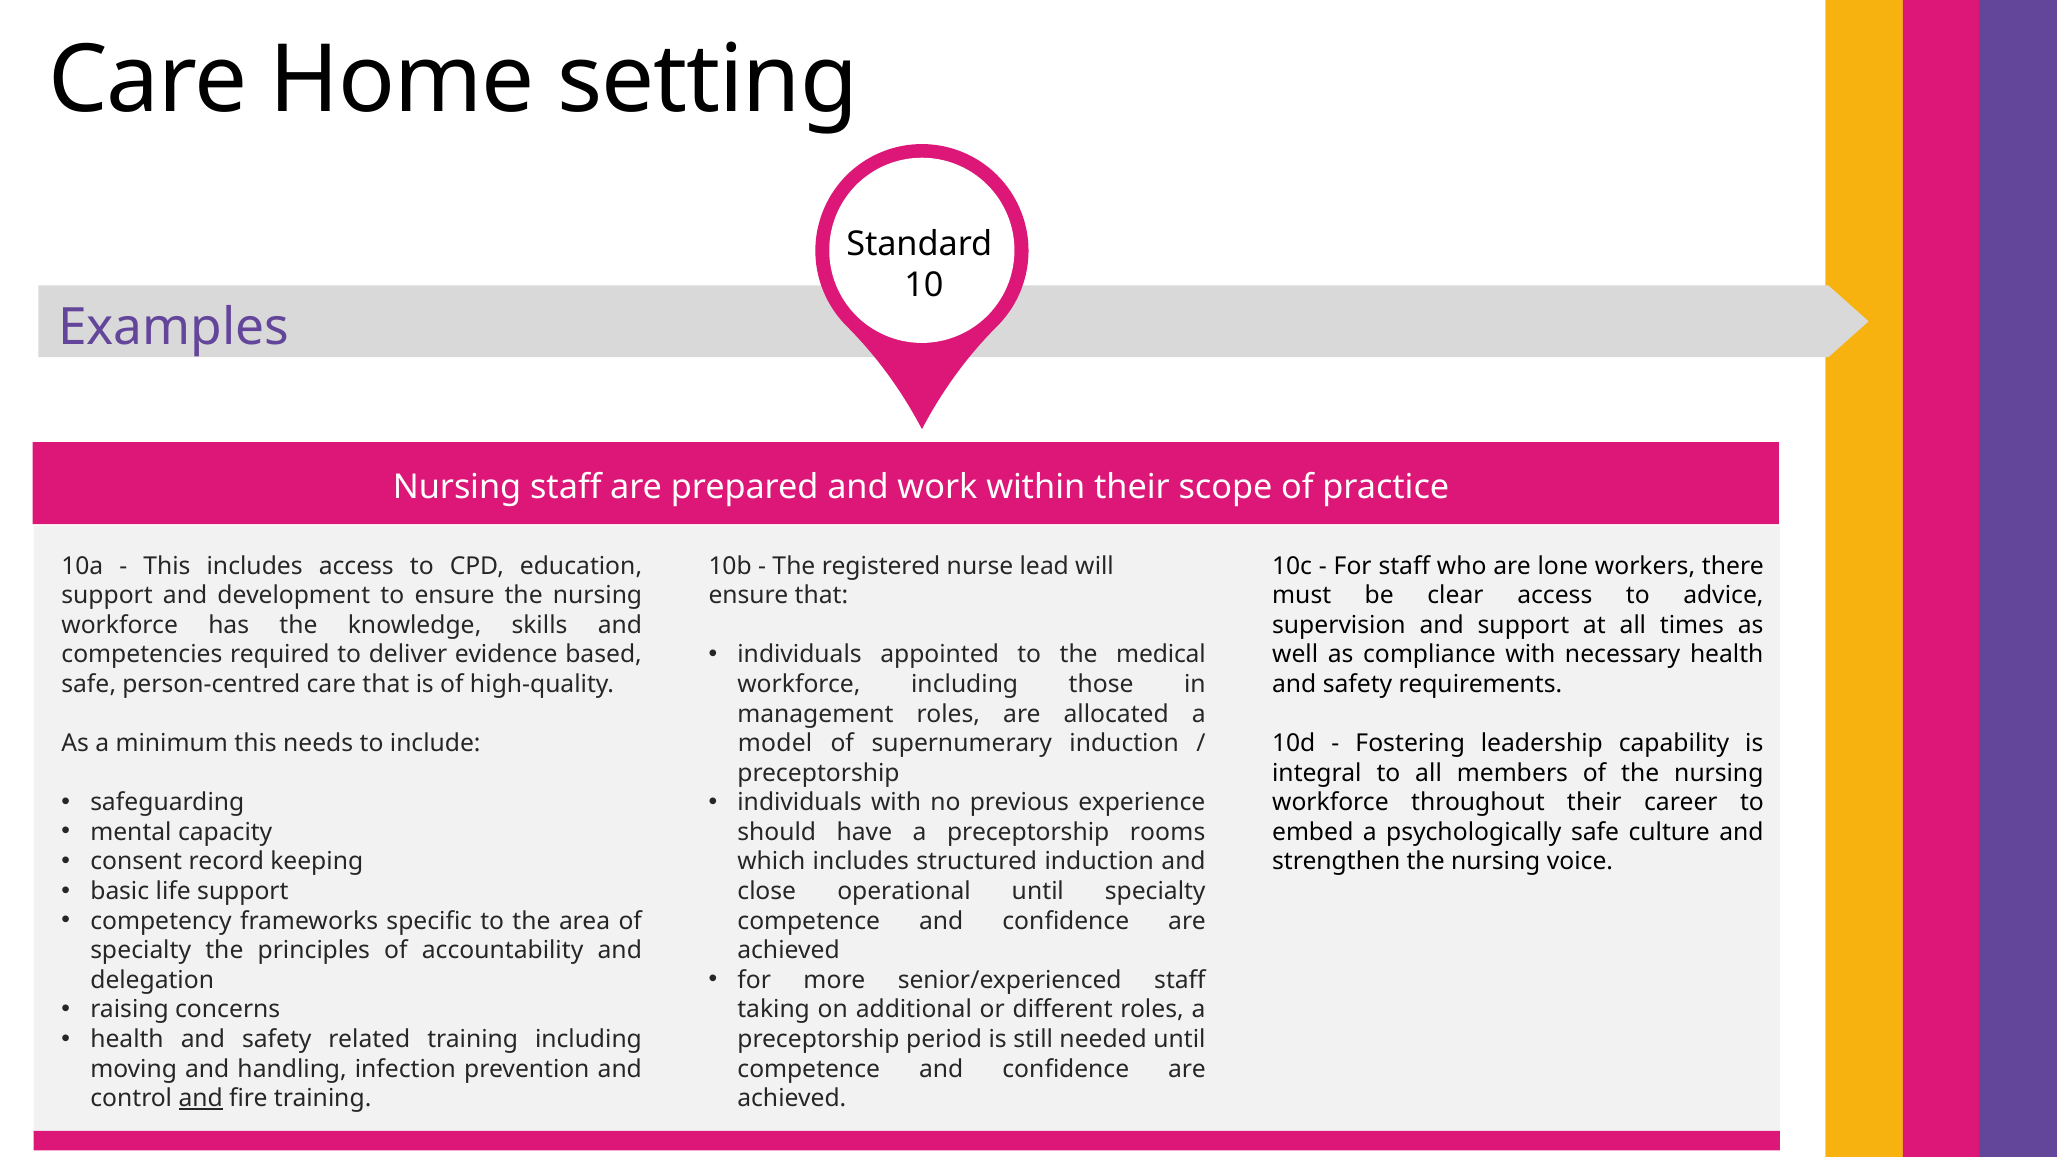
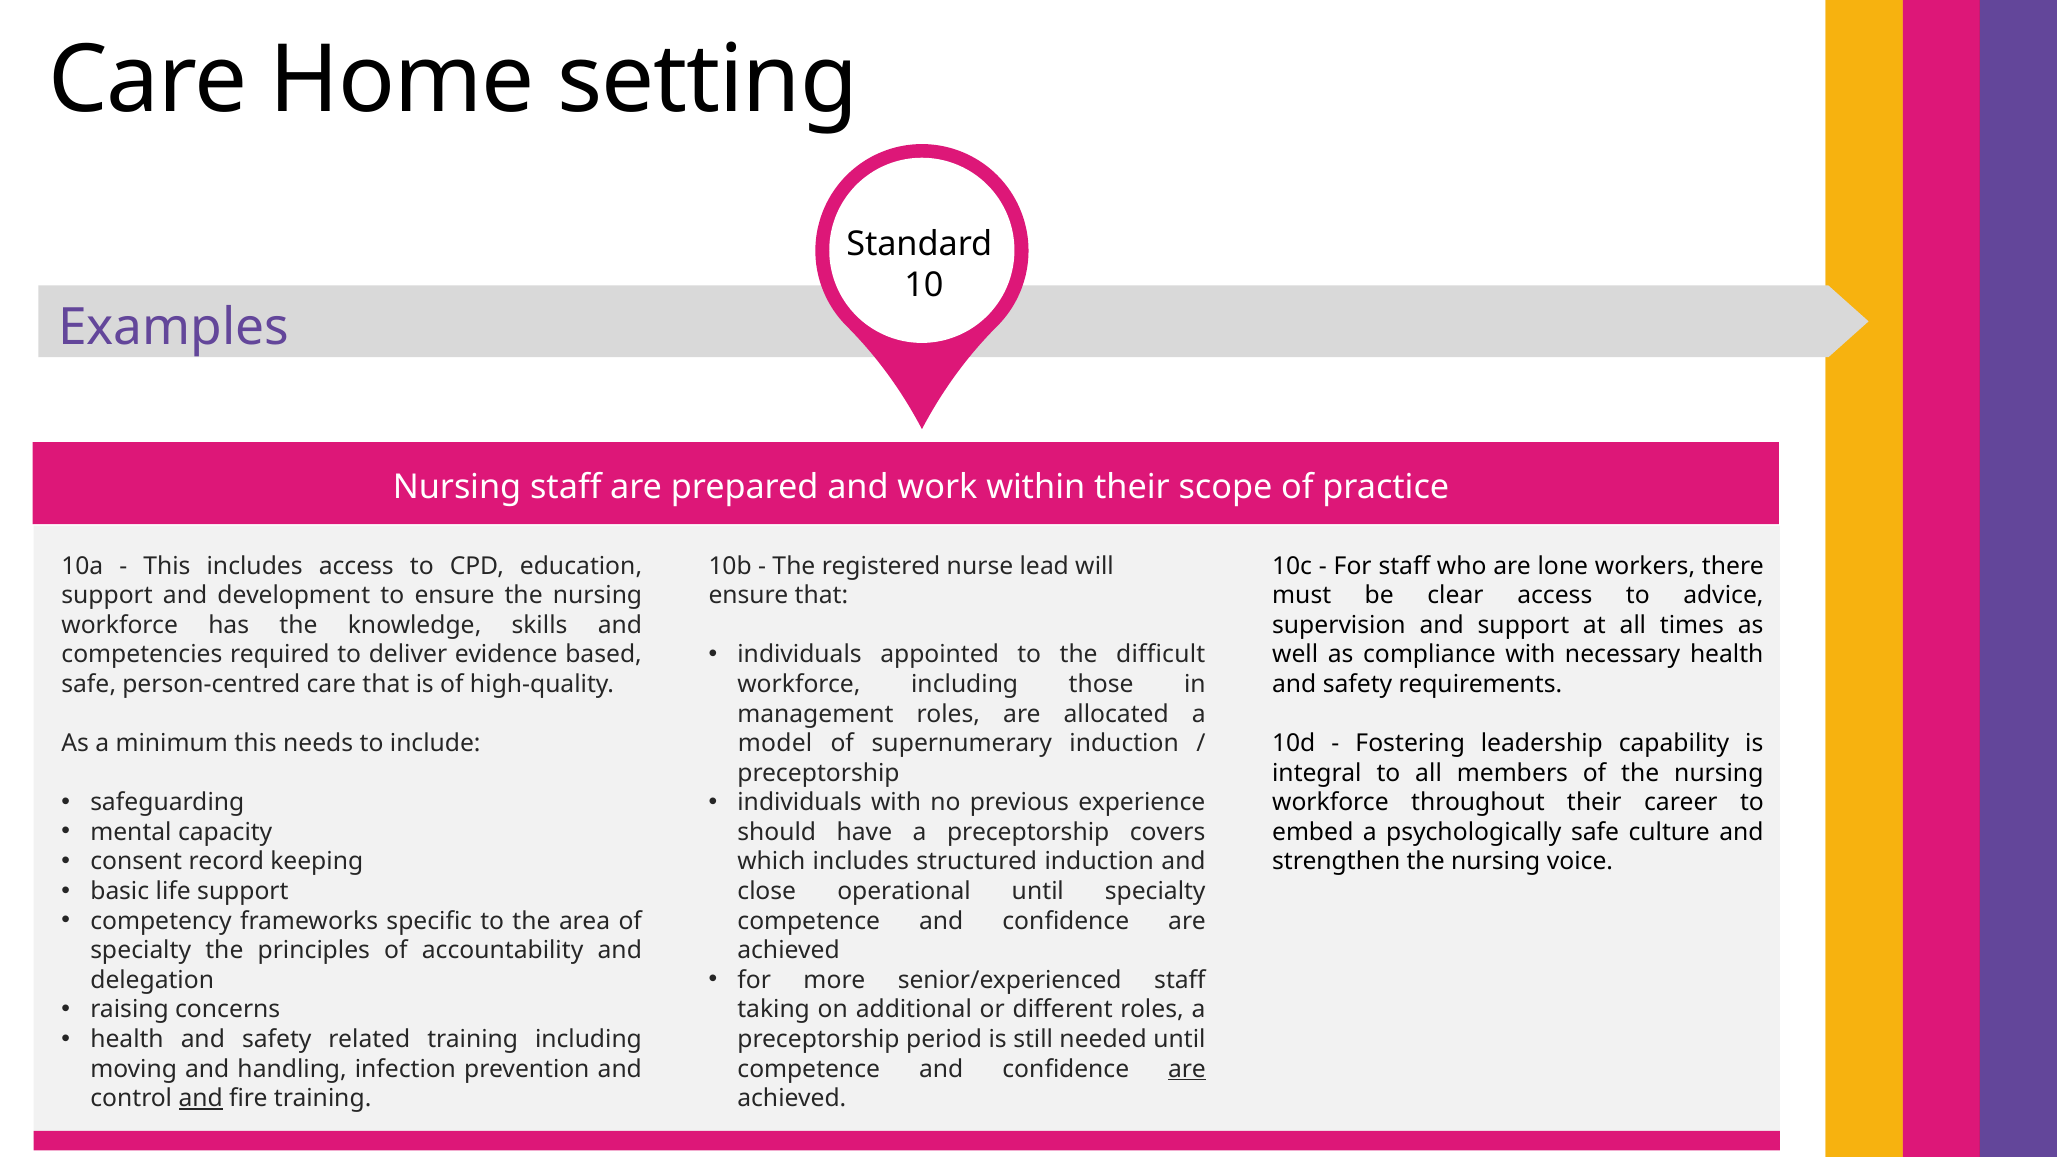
medical: medical -> difficult (1161, 655)
rooms: rooms -> covers (1168, 832)
are underline: none -> present (1187, 1069)
